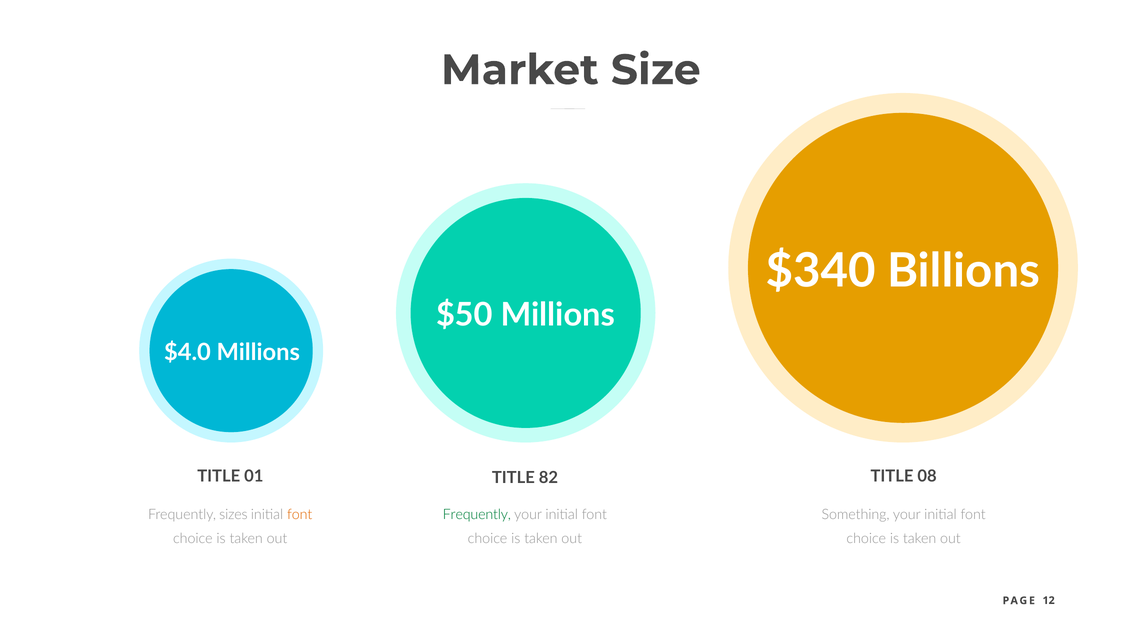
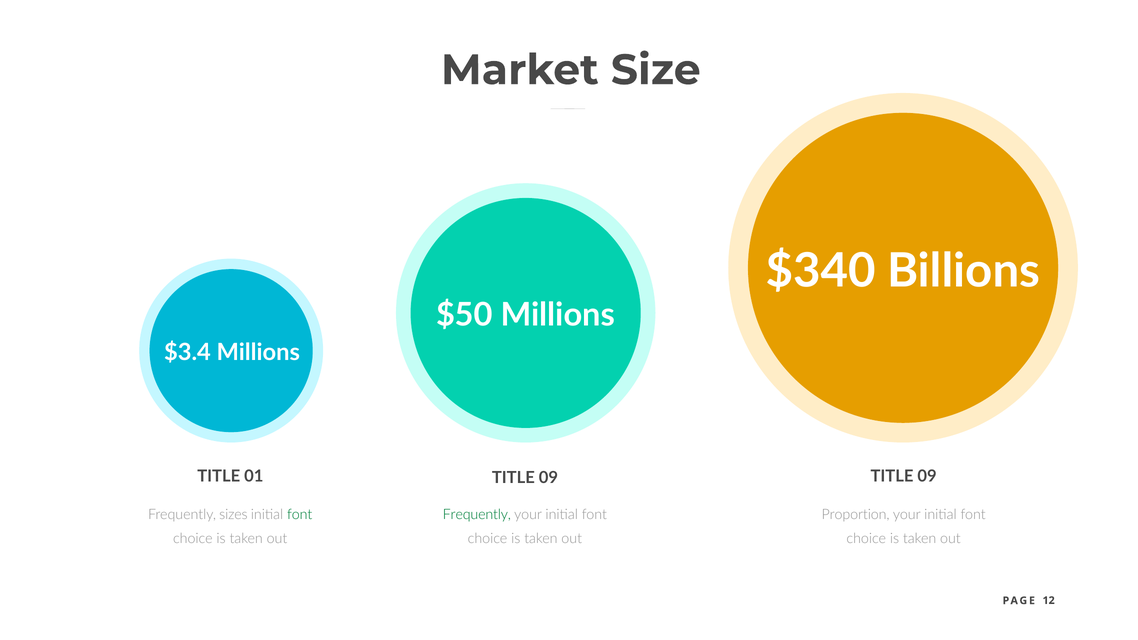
$4.0: $4.0 -> $3.4 (187, 352)
82: 82 -> 09 (548, 478)
08: 08 -> 09 (927, 476)
font colour: orange -> green (300, 515)
Something: Something -> Proportion (856, 515)
